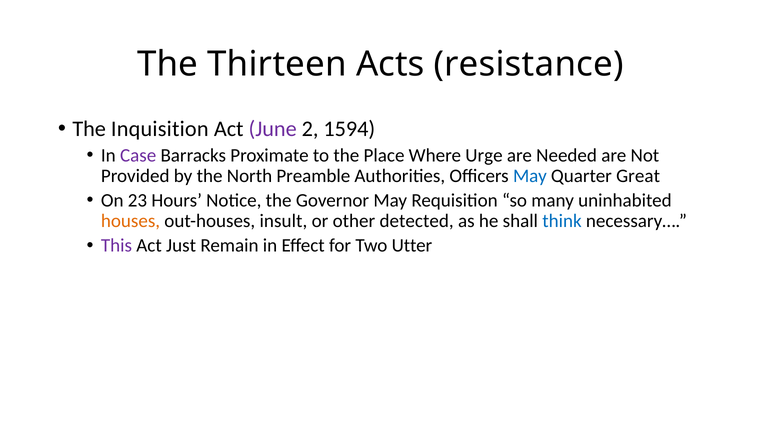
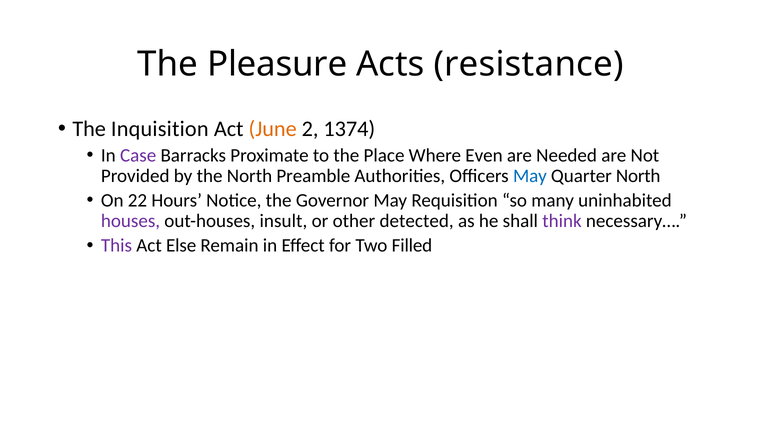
Thirteen: Thirteen -> Pleasure (277, 64)
June colour: purple -> orange (273, 129)
1594: 1594 -> 1374 (349, 129)
Urge: Urge -> Even (484, 155)
Quarter Great: Great -> North (638, 176)
23: 23 -> 22 (137, 200)
houses colour: orange -> purple (131, 221)
think colour: blue -> purple (562, 221)
Just: Just -> Else (181, 245)
Utter: Utter -> Filled (412, 245)
